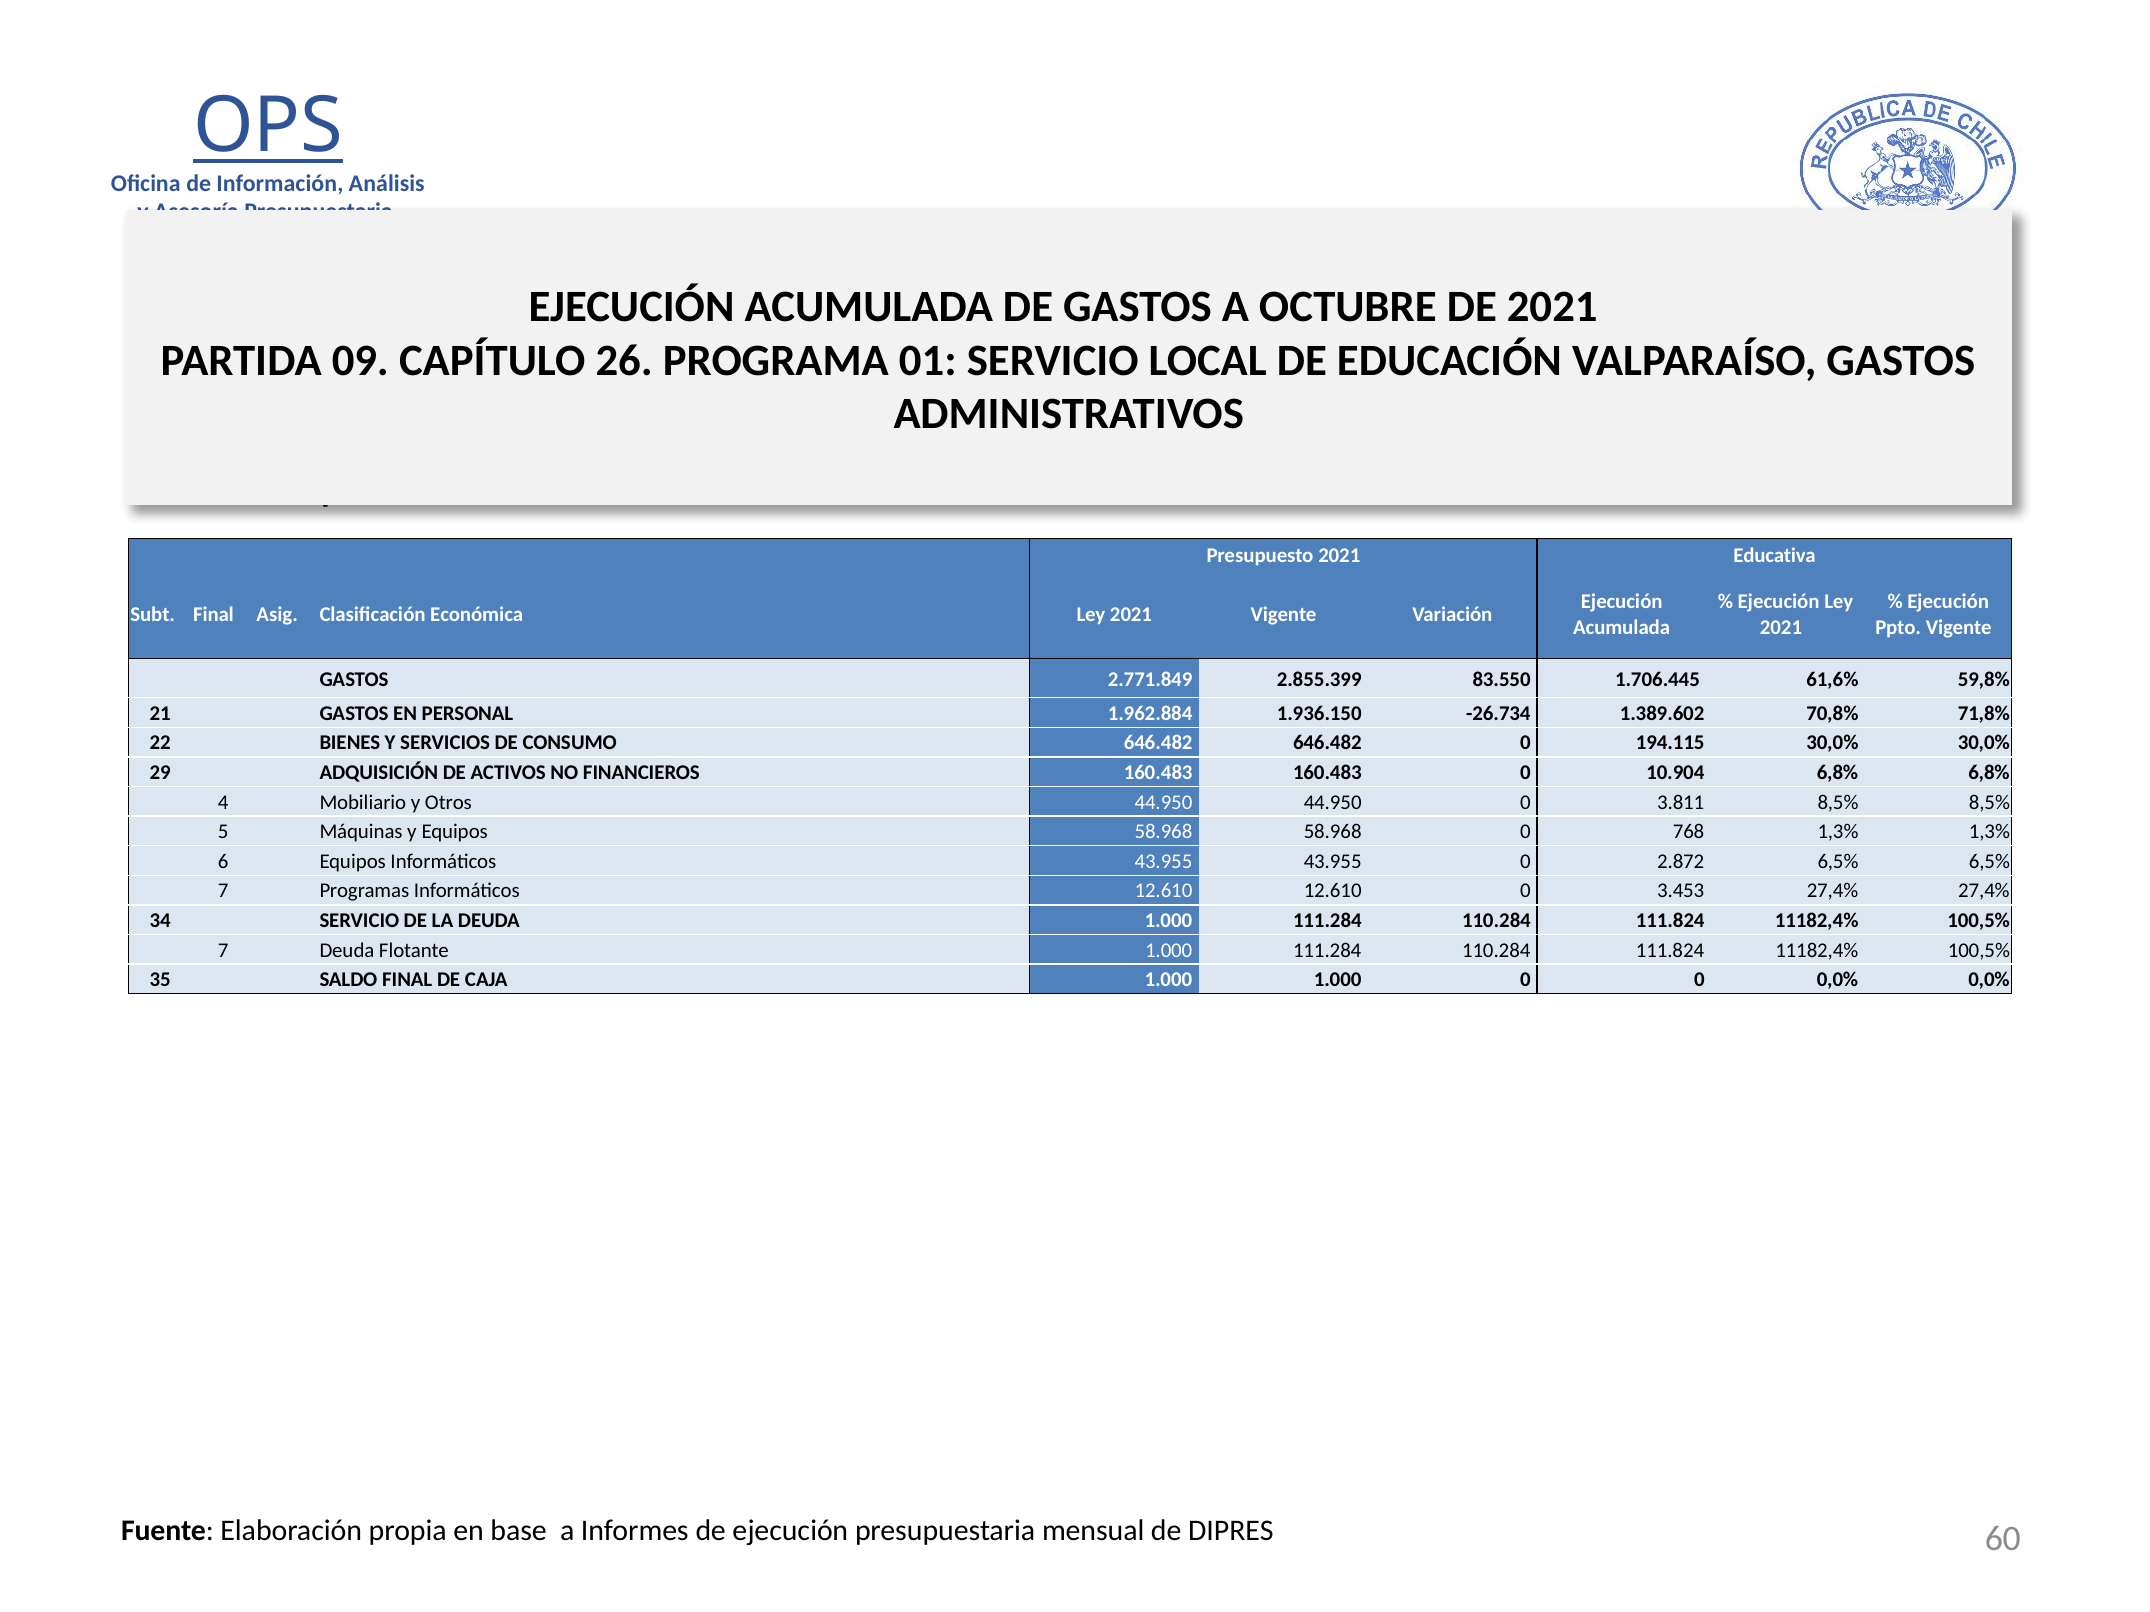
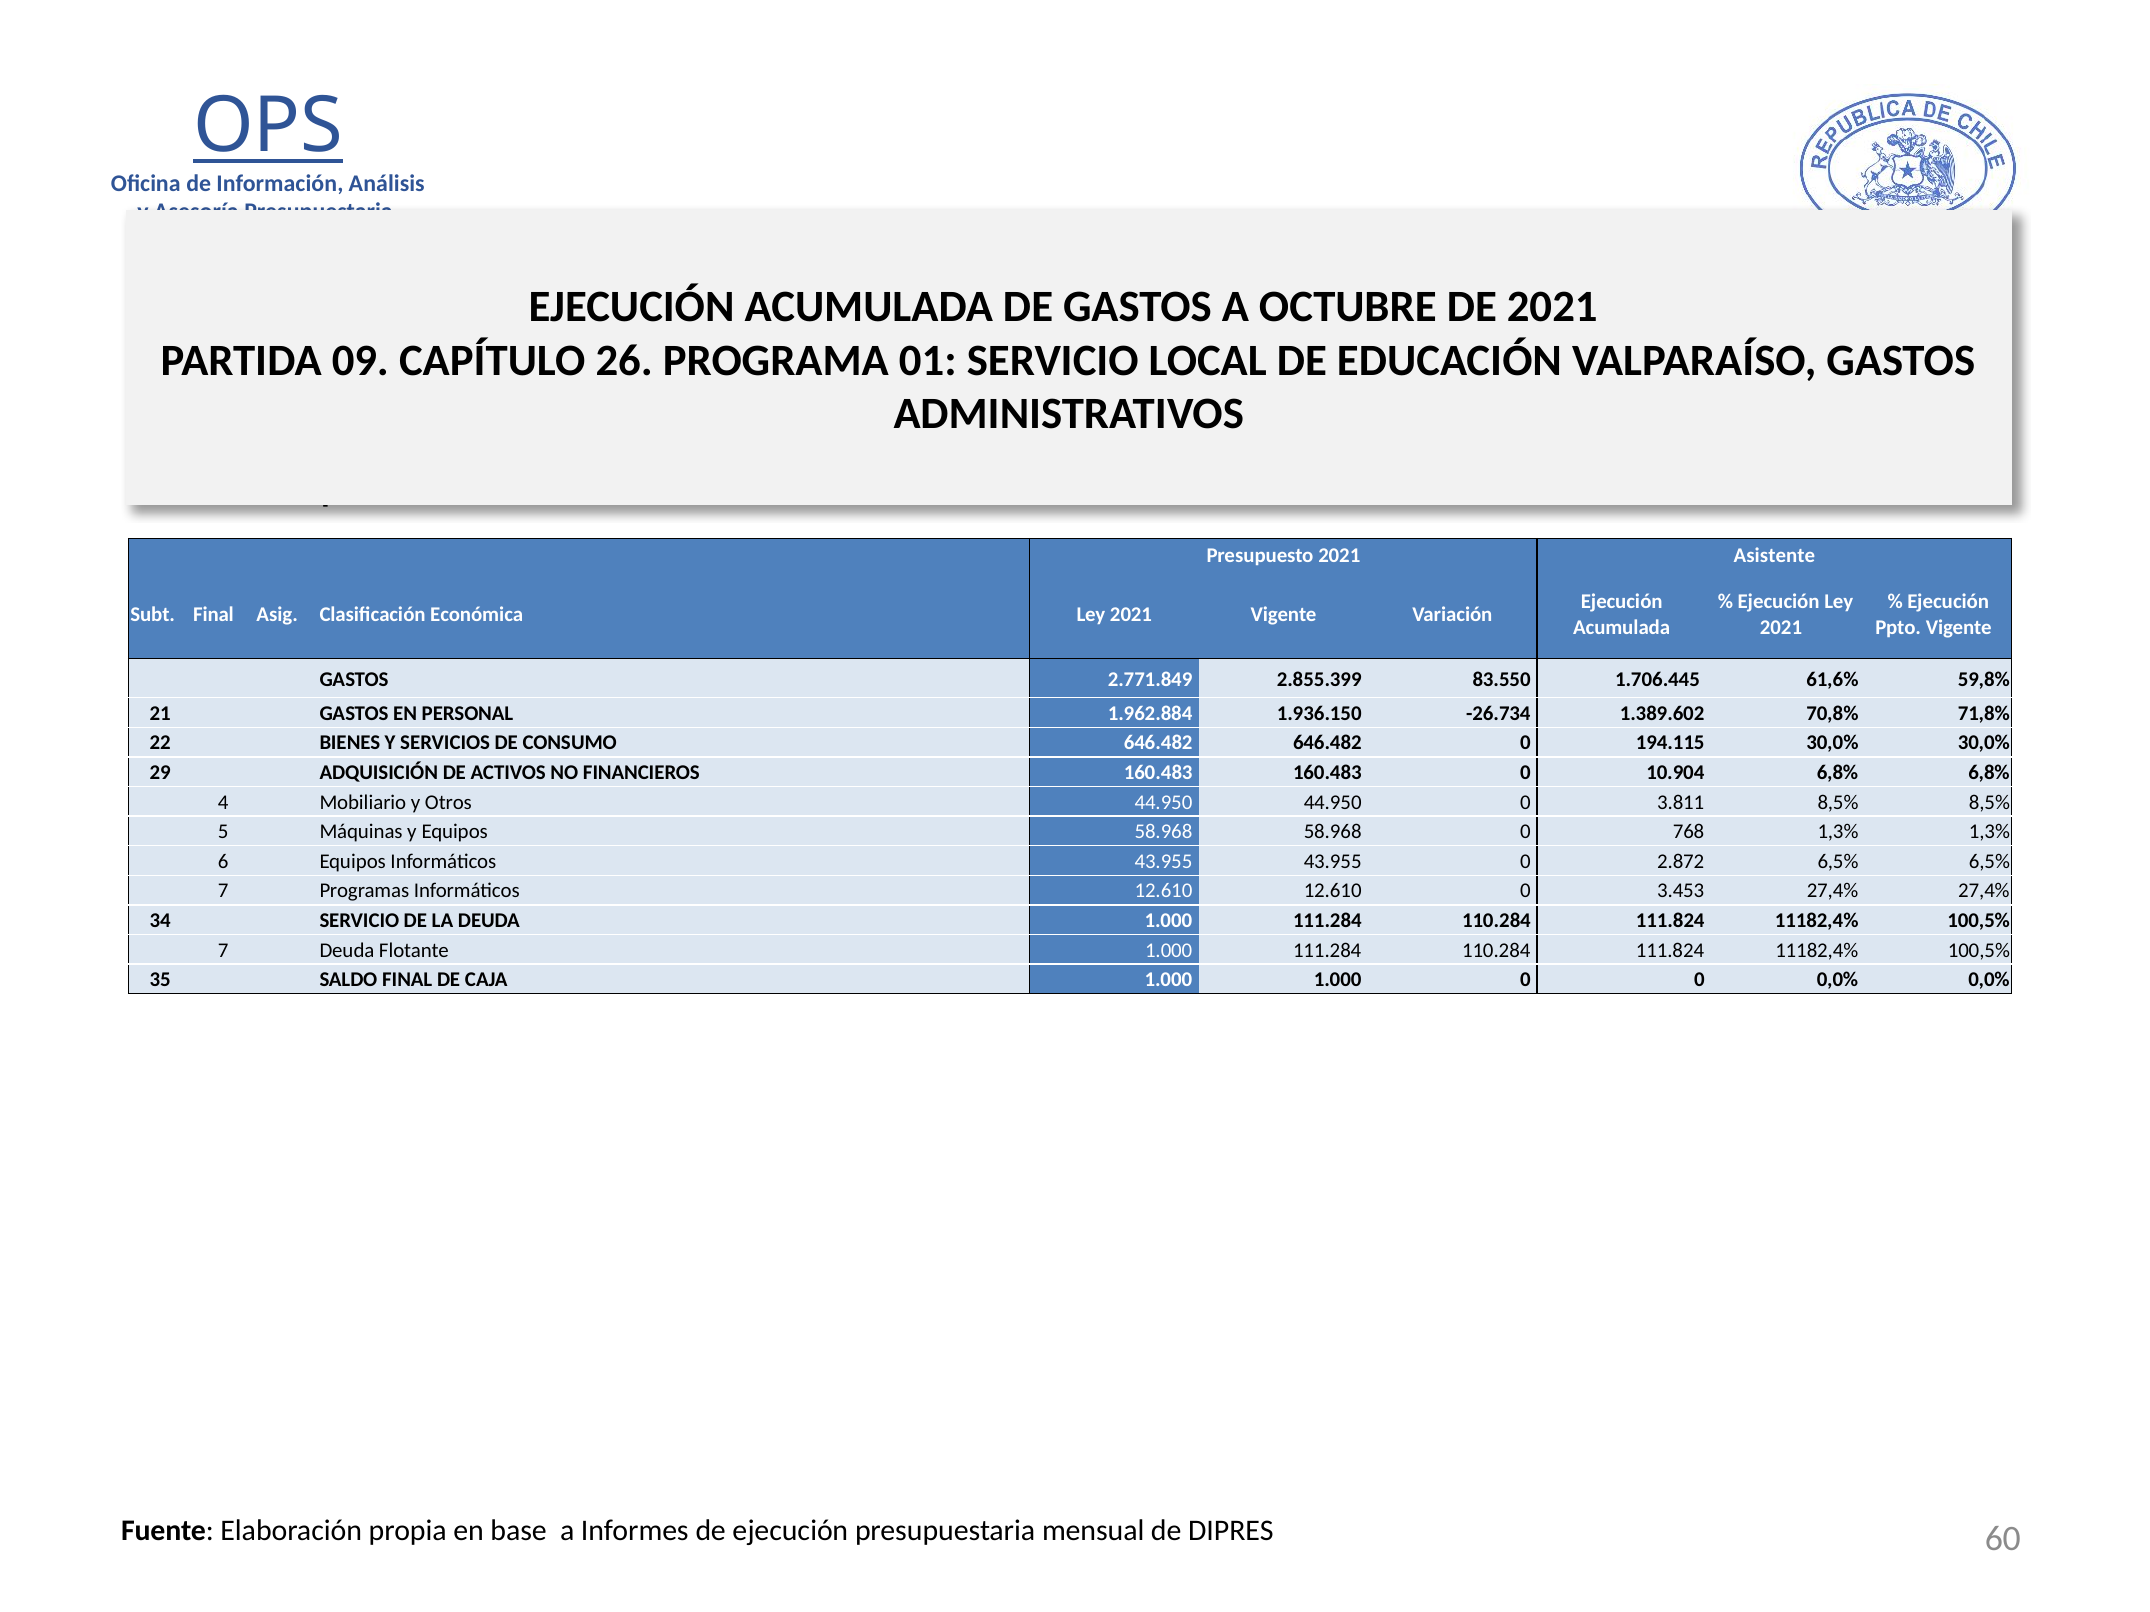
Educativa: Educativa -> Asistente (1774, 556)
